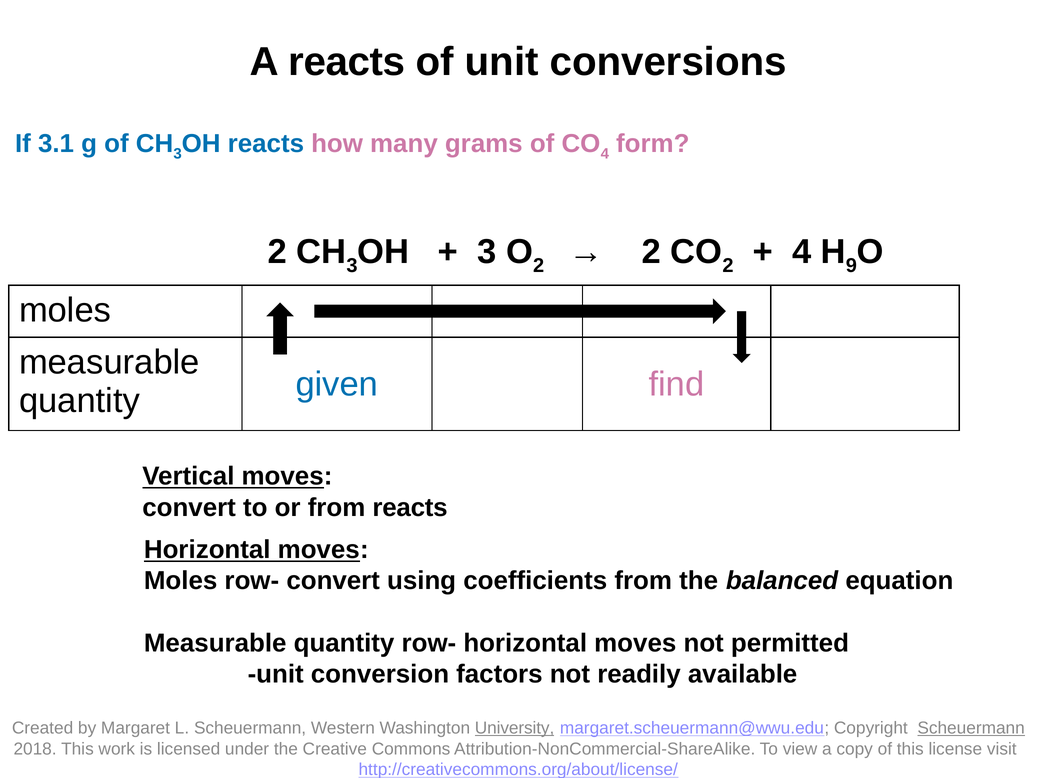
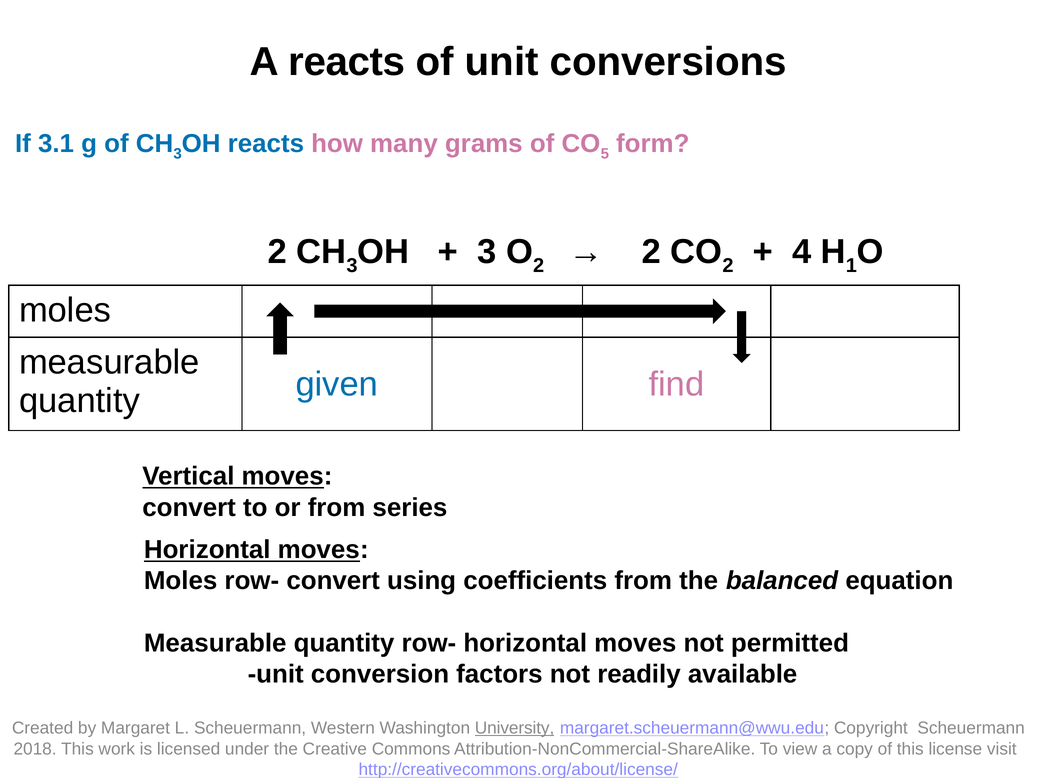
4: 4 -> 5 (605, 154)
9: 9 -> 1 (851, 265)
from reacts: reacts -> series (410, 507)
Scheuermann underline: present -> none (971, 728)
